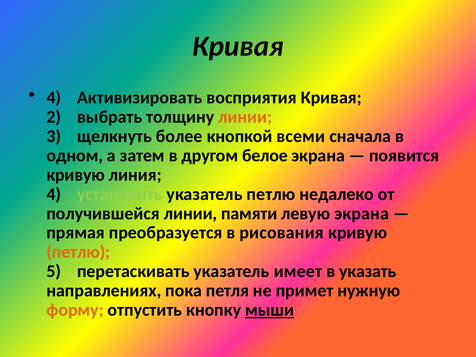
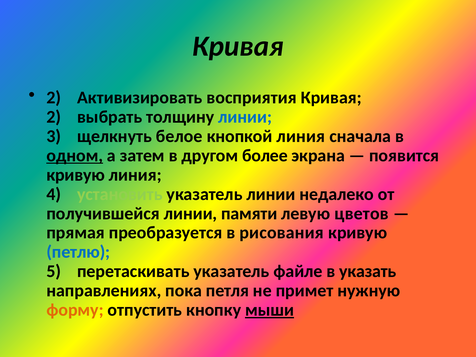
4: 4 -> 2 (54, 98)
линии colour: orange -> blue (245, 117)
более: более -> белое (179, 136)
кнопкой всеми: всеми -> линия (301, 136)
одном underline: none -> present (75, 156)
белое: белое -> более (265, 156)
указатель петлю: петлю -> линии (271, 194)
левую экрана: экрана -> цветов (362, 213)
петлю colour: orange -> blue (78, 252)
имеет: имеет -> файле (298, 271)
